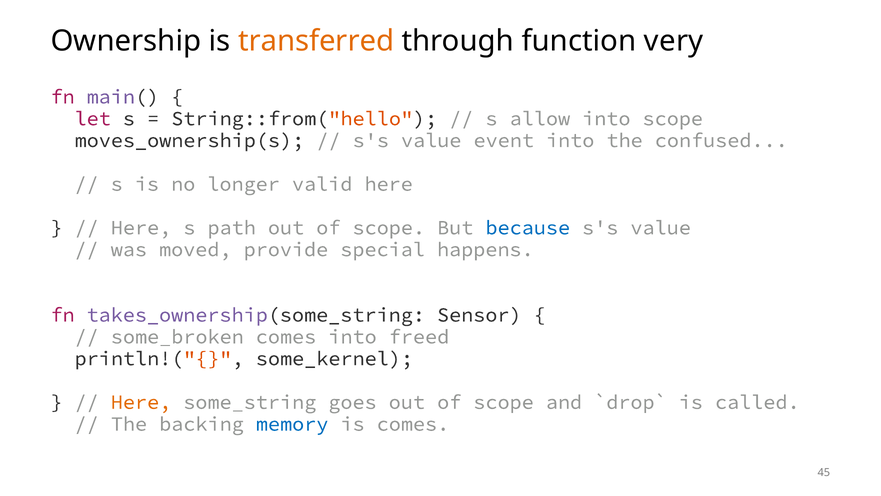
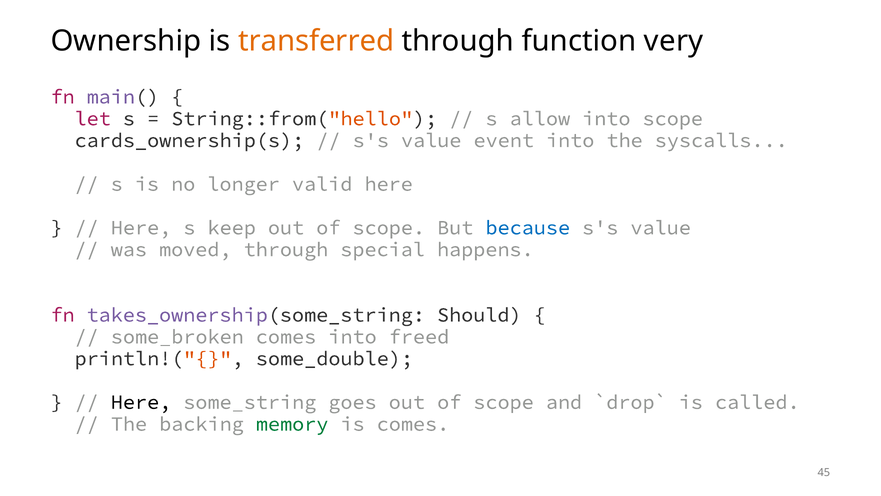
moves_ownership(s: moves_ownership(s -> cards_ownership(s (189, 140)
confused: confused -> syscalls (721, 140)
path: path -> keep (232, 227)
moved provide: provide -> through (286, 249)
Sensor: Sensor -> Should (479, 315)
some_kernel: some_kernel -> some_double (334, 358)
Here colour: orange -> black (141, 402)
memory colour: blue -> green (292, 424)
